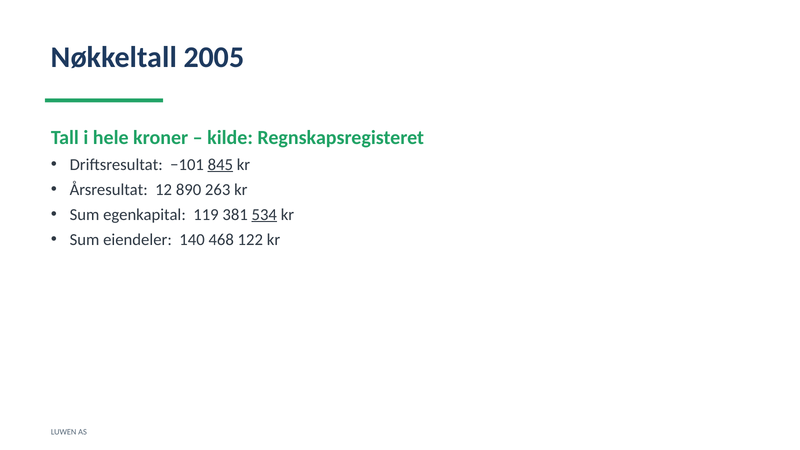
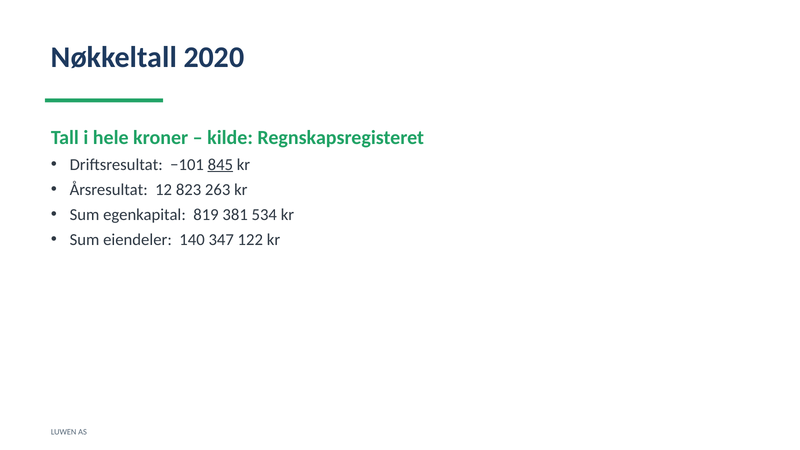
2005: 2005 -> 2020 (214, 57)
890: 890 -> 823 (189, 190)
119: 119 -> 819 (206, 215)
534 underline: present -> none (264, 215)
468: 468 -> 347 (221, 240)
